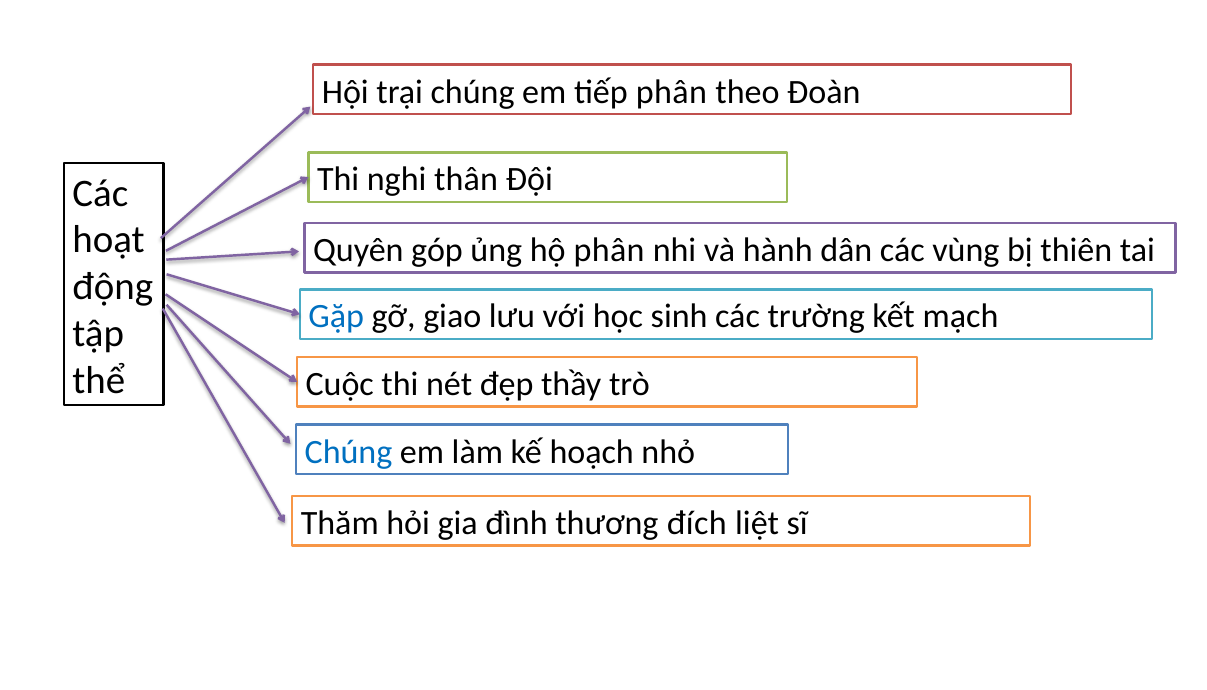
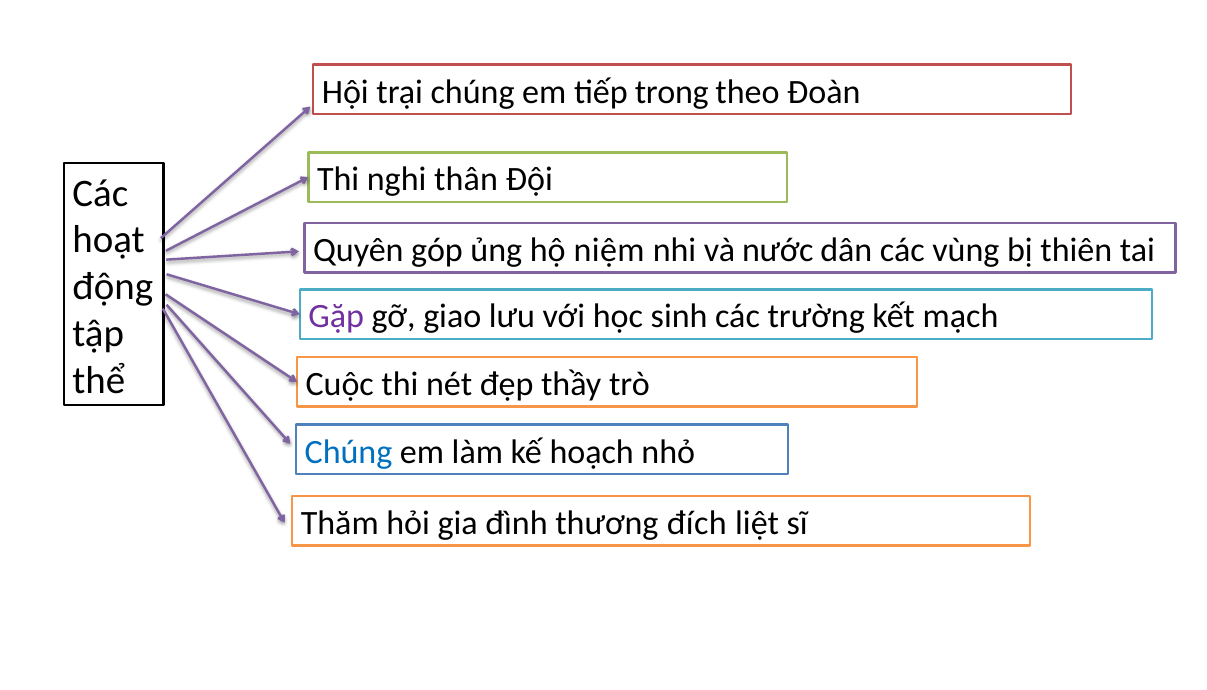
tiếp phân: phân -> trong (672, 92)
hộ phân: phân -> niệm (609, 250)
hành: hành -> nước (778, 250)
Gặp colour: blue -> purple (336, 317)
